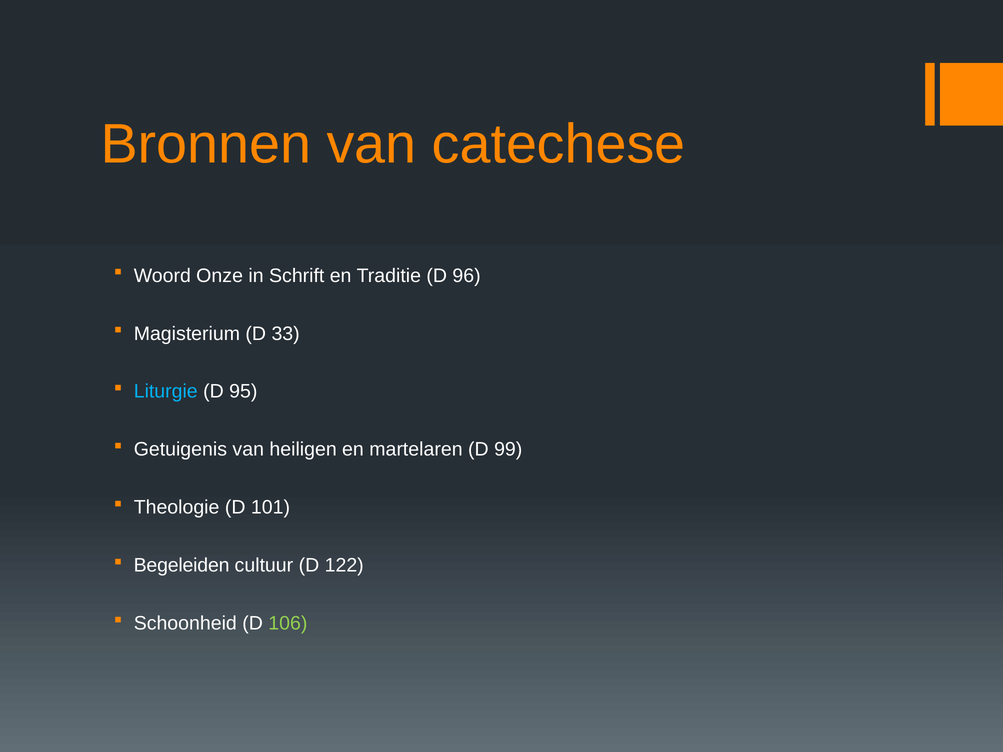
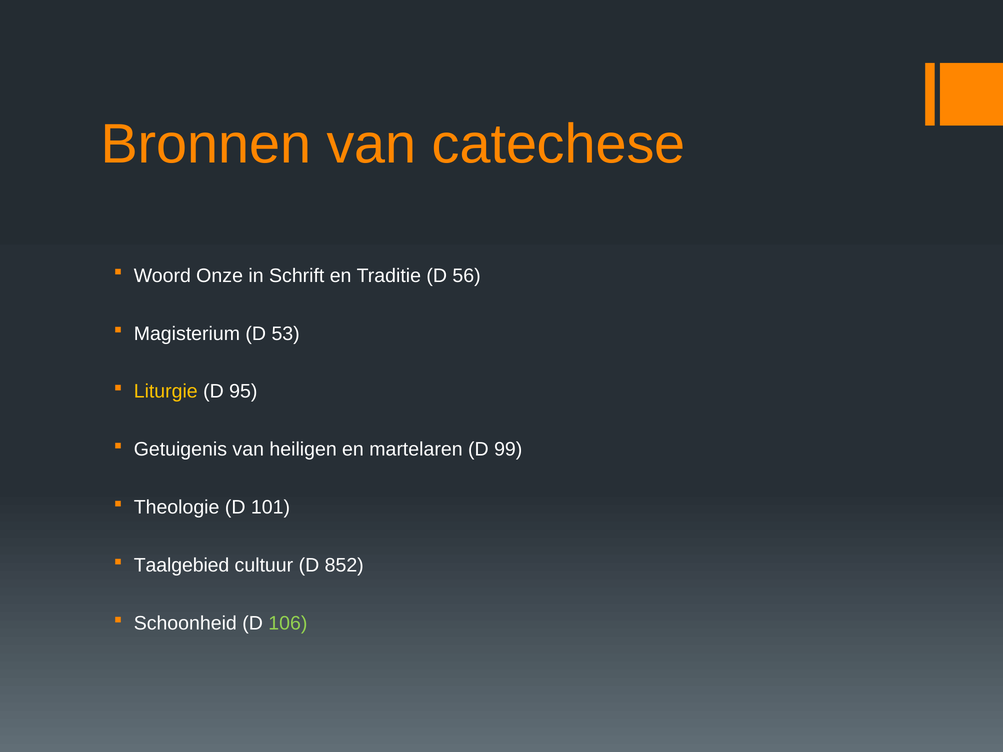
96: 96 -> 56 (467, 276)
33: 33 -> 53 (286, 334)
Liturgie colour: light blue -> yellow (166, 392)
Begeleiden: Begeleiden -> Taalgebied (182, 566)
122: 122 -> 852 (344, 566)
